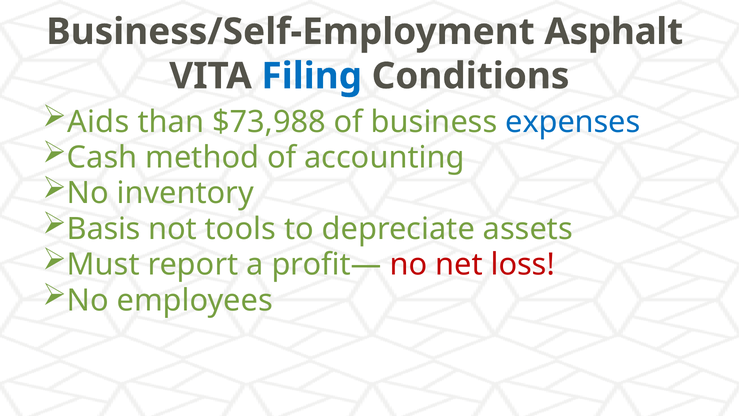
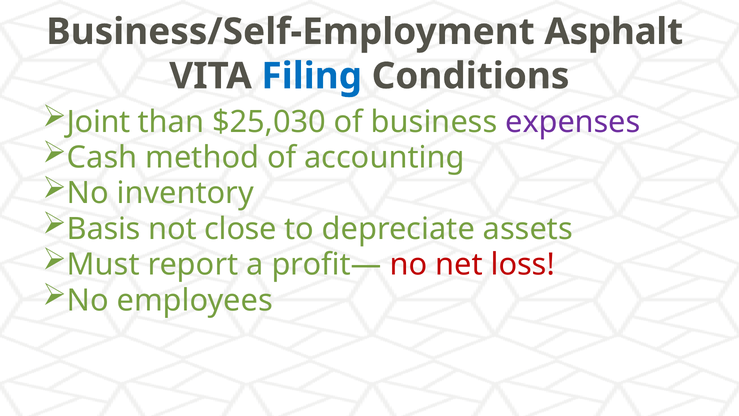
Aids: Aids -> Joint (99, 122)
$73,988: $73,988 -> $25,030 (269, 122)
expenses colour: blue -> purple (573, 122)
tools: tools -> close (241, 229)
